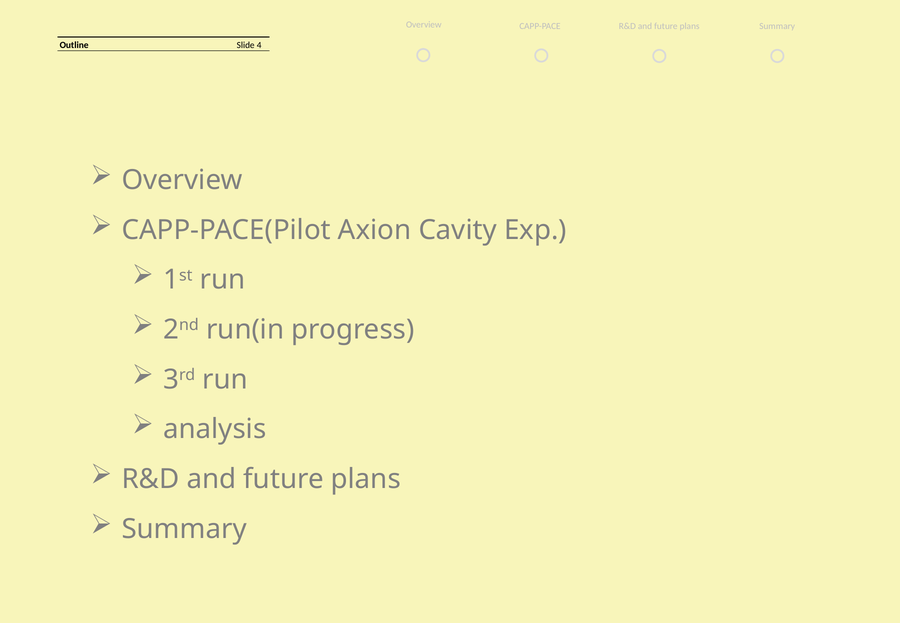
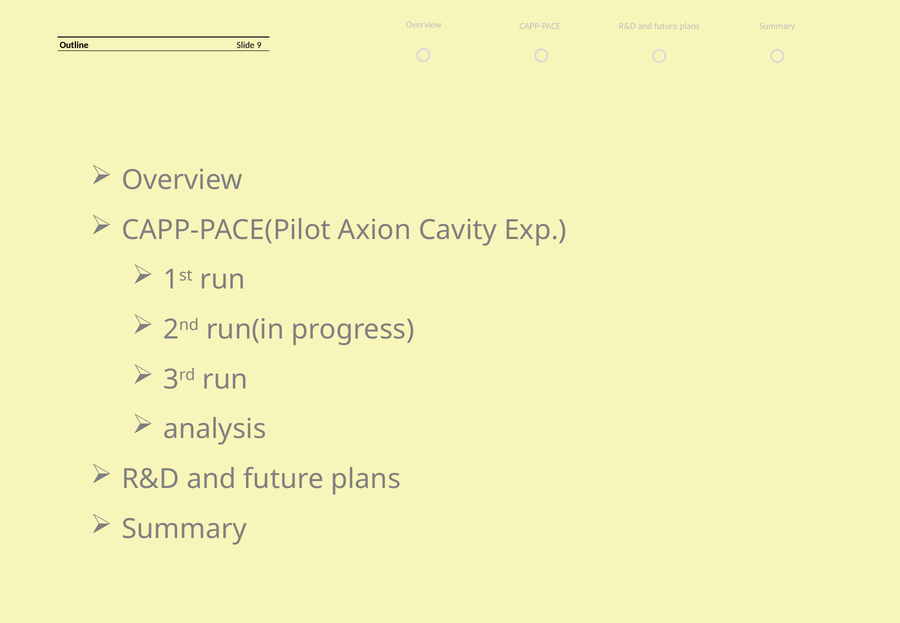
4: 4 -> 9 (259, 45)
